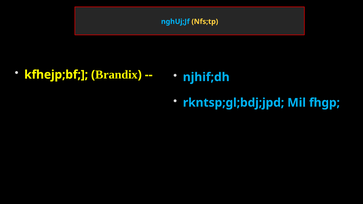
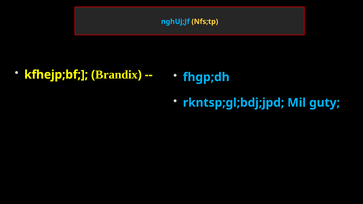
njhif;dh: njhif;dh -> fhgp;dh (206, 77)
fhgp: fhgp -> guty (325, 103)
